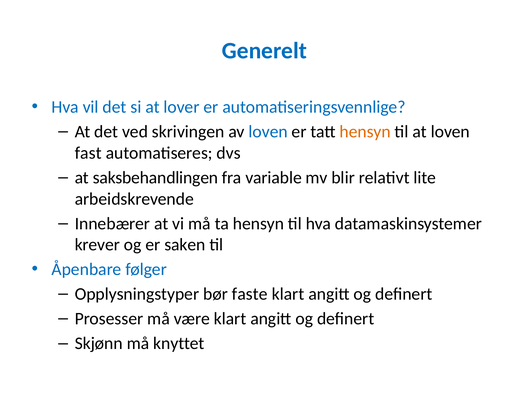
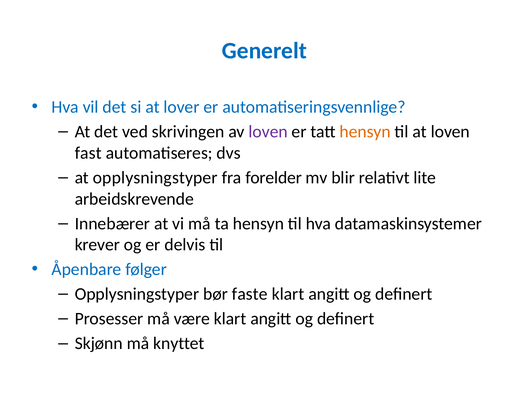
loven colour: blue -> purple (268, 132)
at saksbehandlingen: saksbehandlingen -> opplysningstyper (155, 178)
variable: variable -> forelder (274, 178)
saken: saken -> delvis (185, 245)
